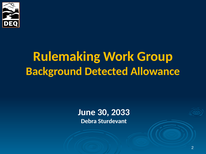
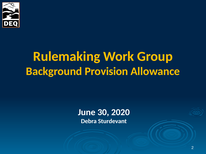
Detected: Detected -> Provision (106, 72)
2033: 2033 -> 2020 (120, 113)
